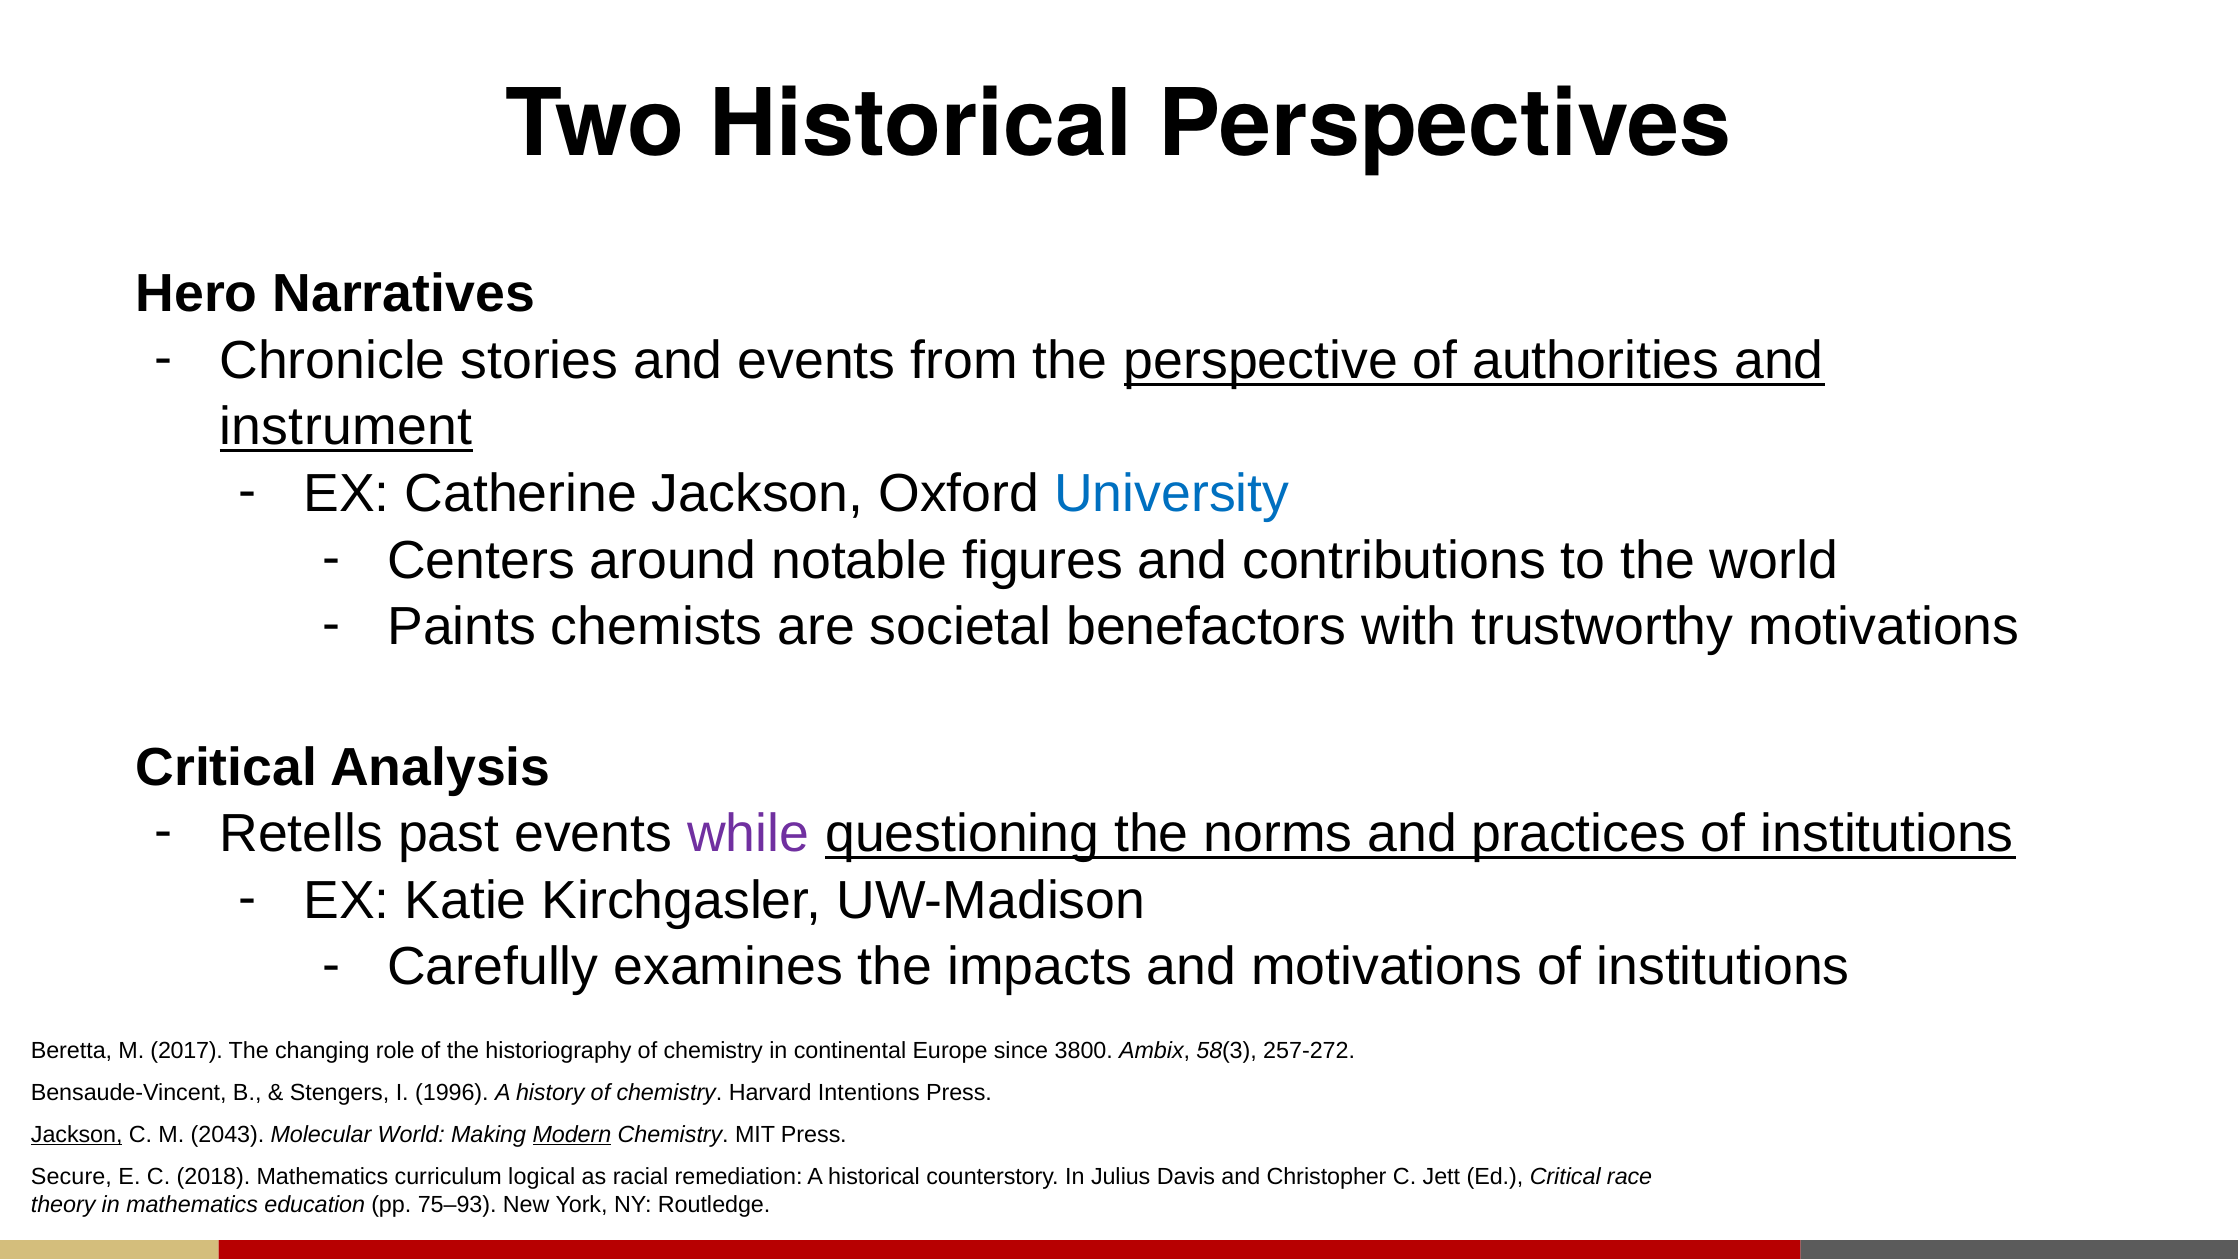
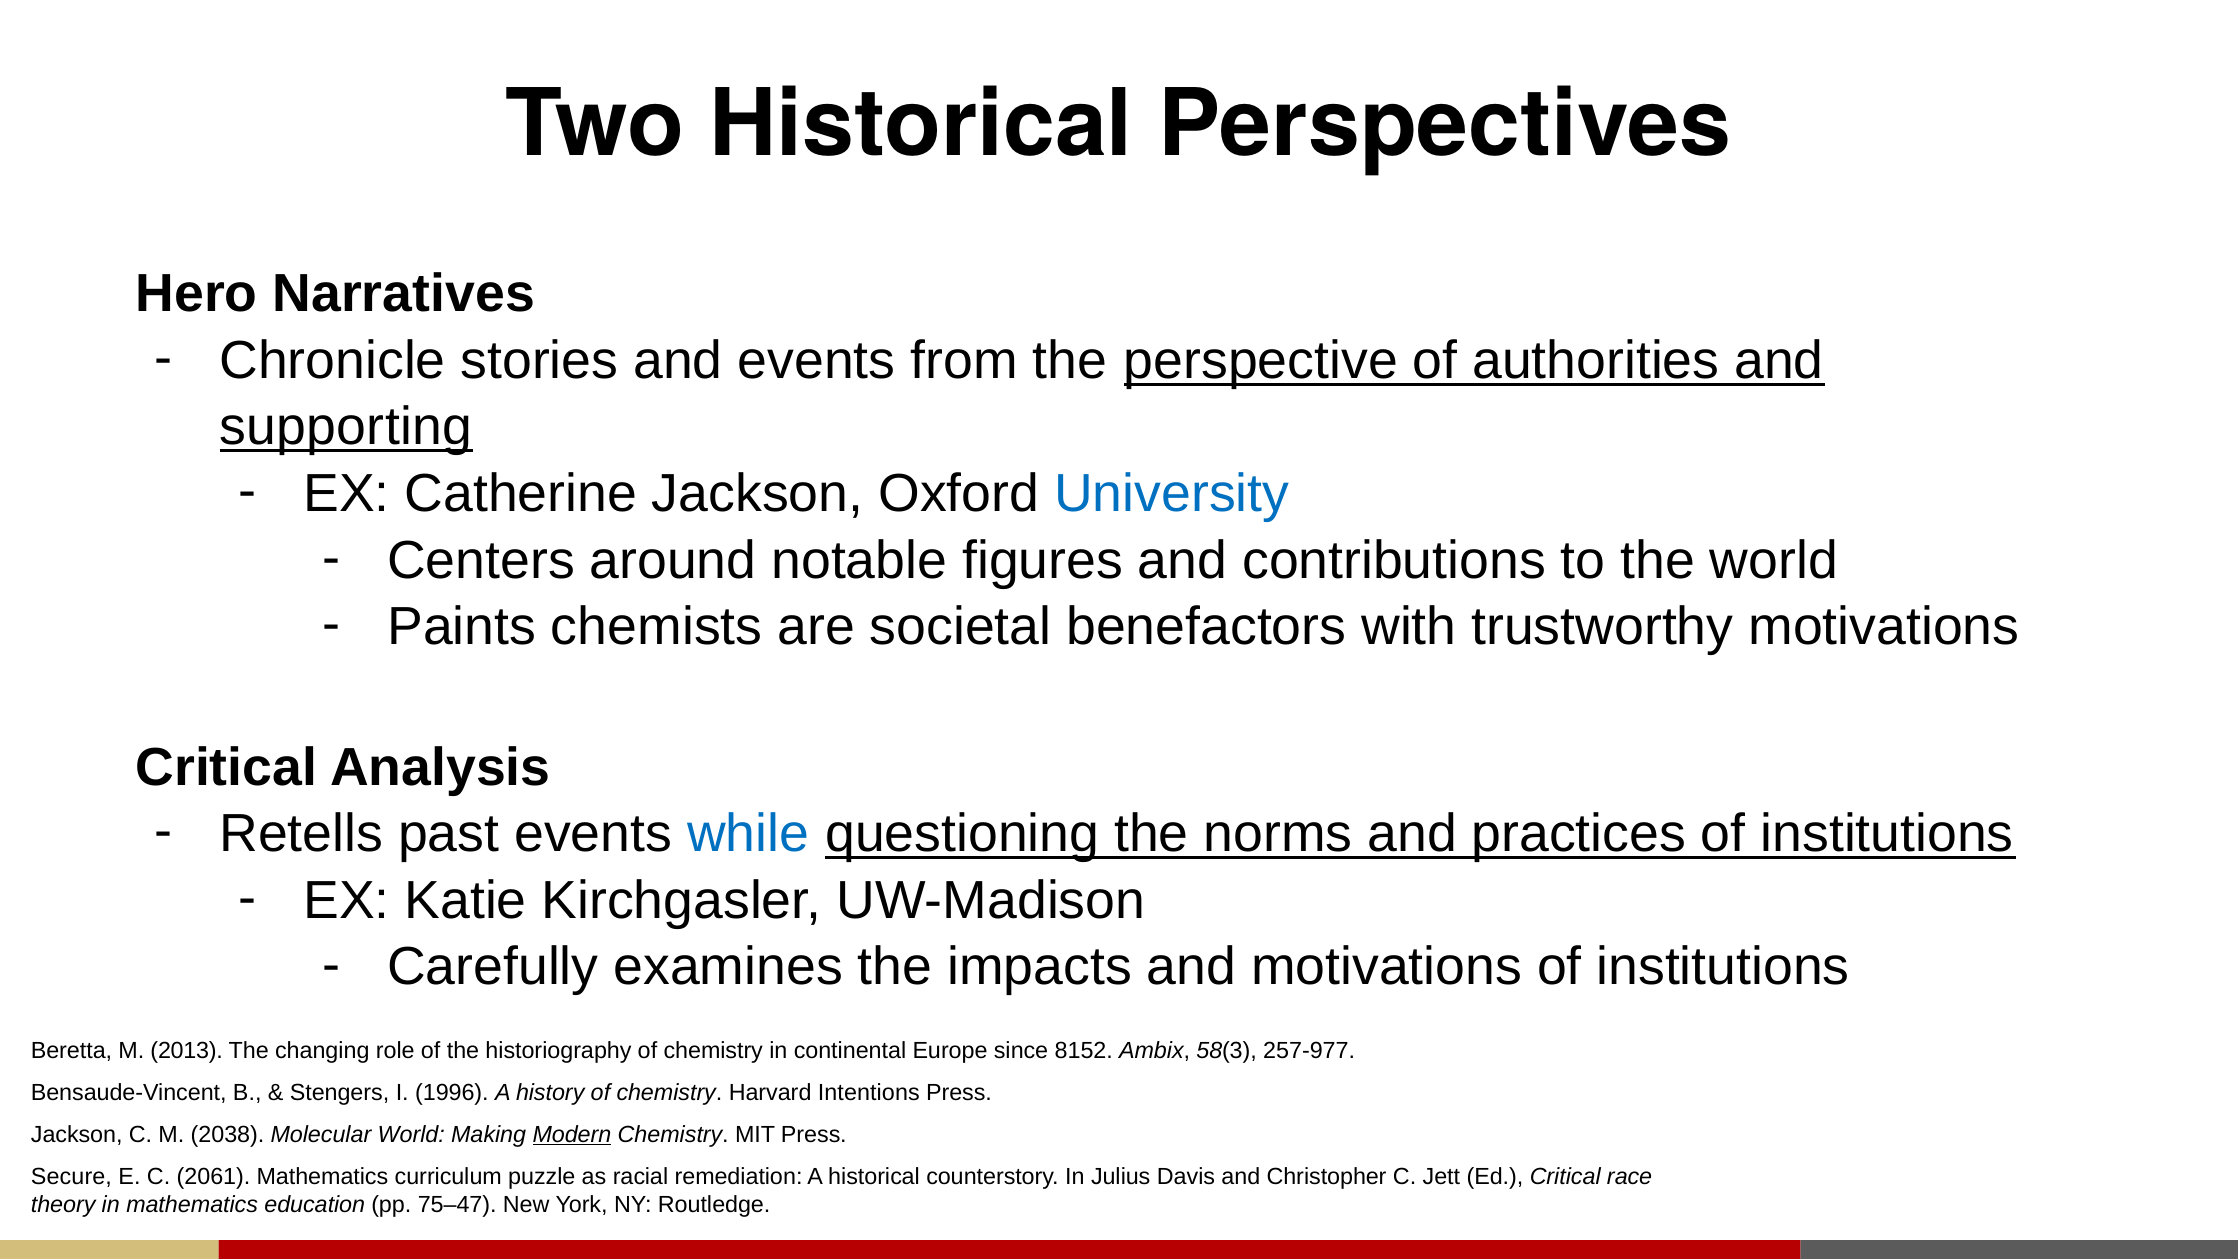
instrument: instrument -> supporting (346, 427)
while colour: purple -> blue (748, 834)
2017: 2017 -> 2013 (187, 1050)
3800: 3800 -> 8152 (1084, 1050)
257-272: 257-272 -> 257-977 (1309, 1050)
Jackson underline: present -> none (77, 1134)
2043: 2043 -> 2038 (228, 1134)
2018: 2018 -> 2061 (213, 1176)
logical: logical -> puzzle (542, 1176)
75–93: 75–93 -> 75–47 (457, 1205)
